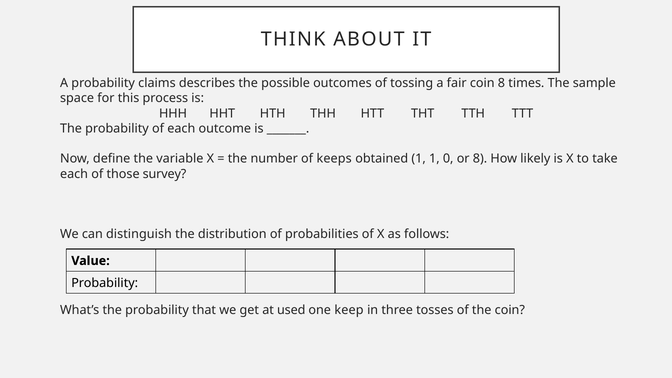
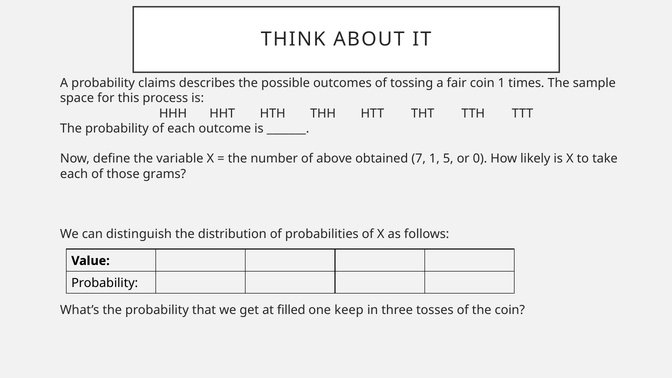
coin 8: 8 -> 1 (501, 83)
keeps: keeps -> above (334, 159)
obtained 1: 1 -> 7 (419, 159)
0: 0 -> 5 (448, 159)
or 8: 8 -> 0 (480, 159)
survey: survey -> grams (164, 174)
used: used -> filled (291, 310)
